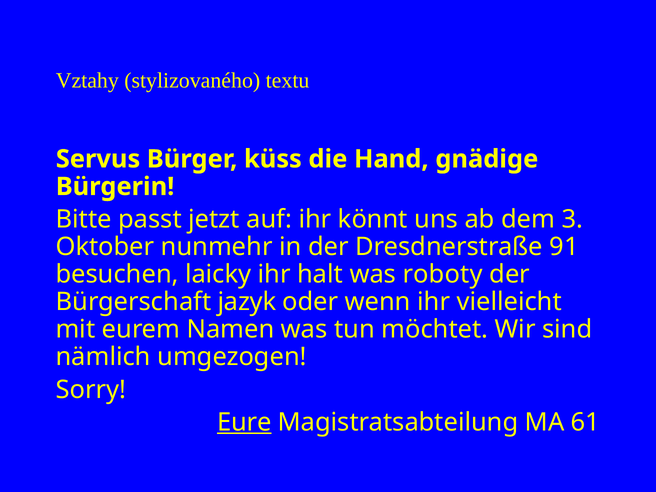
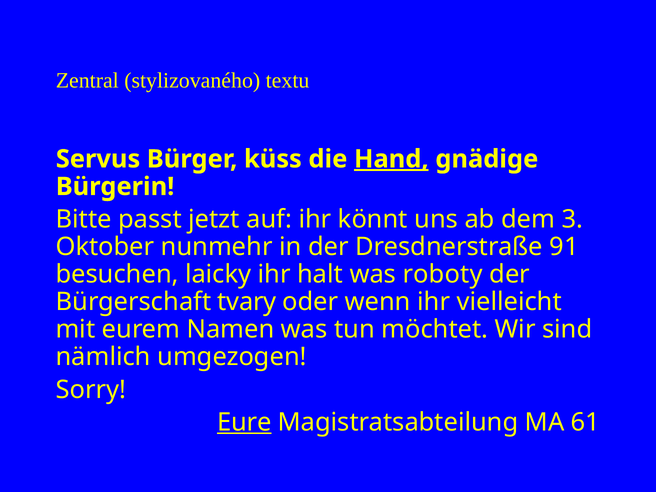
Vztahy: Vztahy -> Zentral (87, 81)
Hand underline: none -> present (391, 159)
jazyk: jazyk -> tvary (247, 302)
